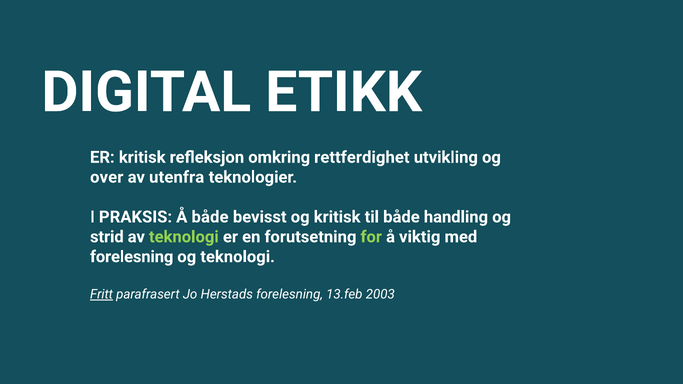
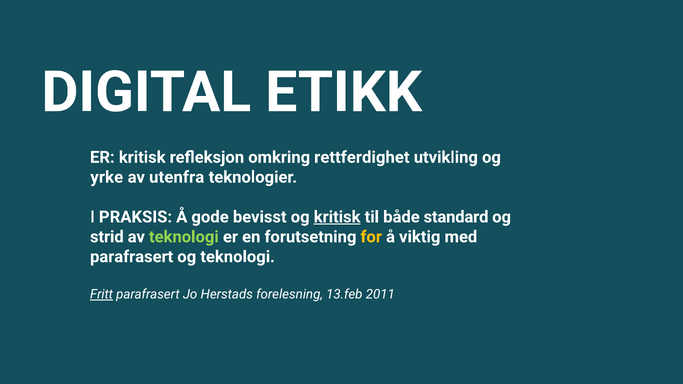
over: over -> yrke (107, 177)
Å både: både -> gode (210, 217)
kritisk underline: none -> present (337, 217)
handling: handling -> standard (456, 217)
for colour: light green -> yellow (371, 237)
forelesning: forelesning -> parafrasert (132, 257)
2003: 2003 -> 2011 (380, 294)
